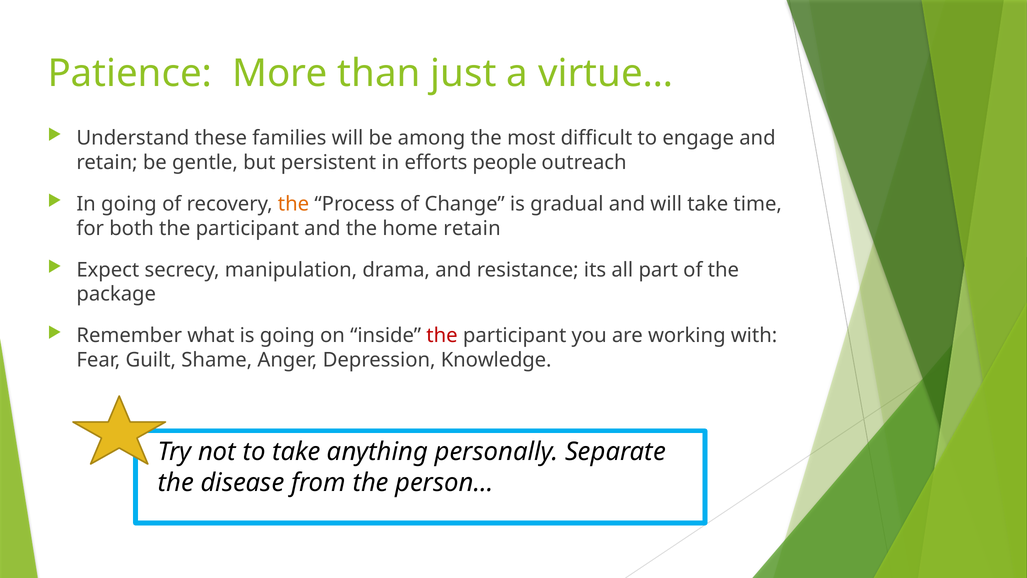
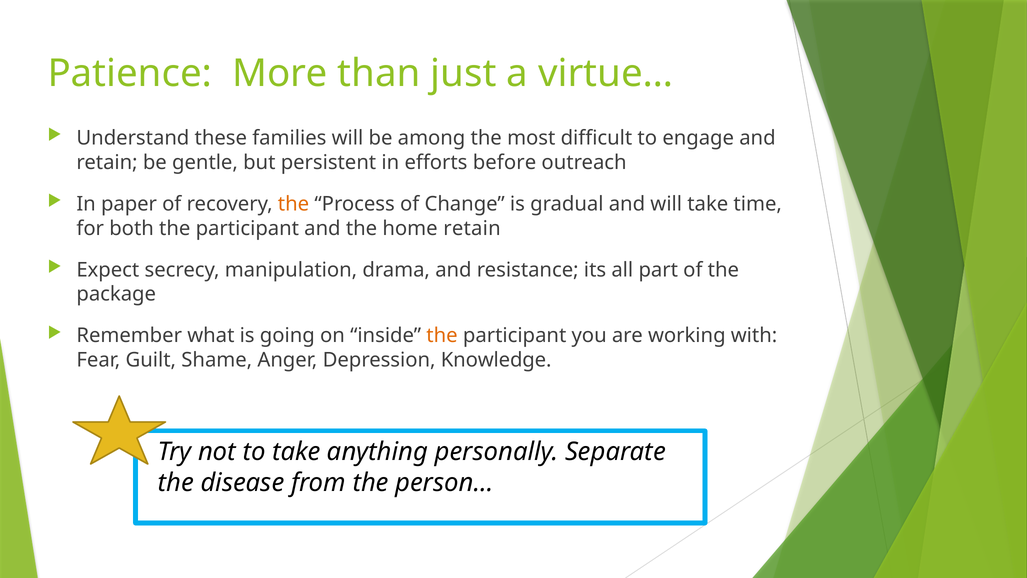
people: people -> before (504, 162)
In going: going -> paper (129, 204)
the colour: red -> orange (442, 336)
